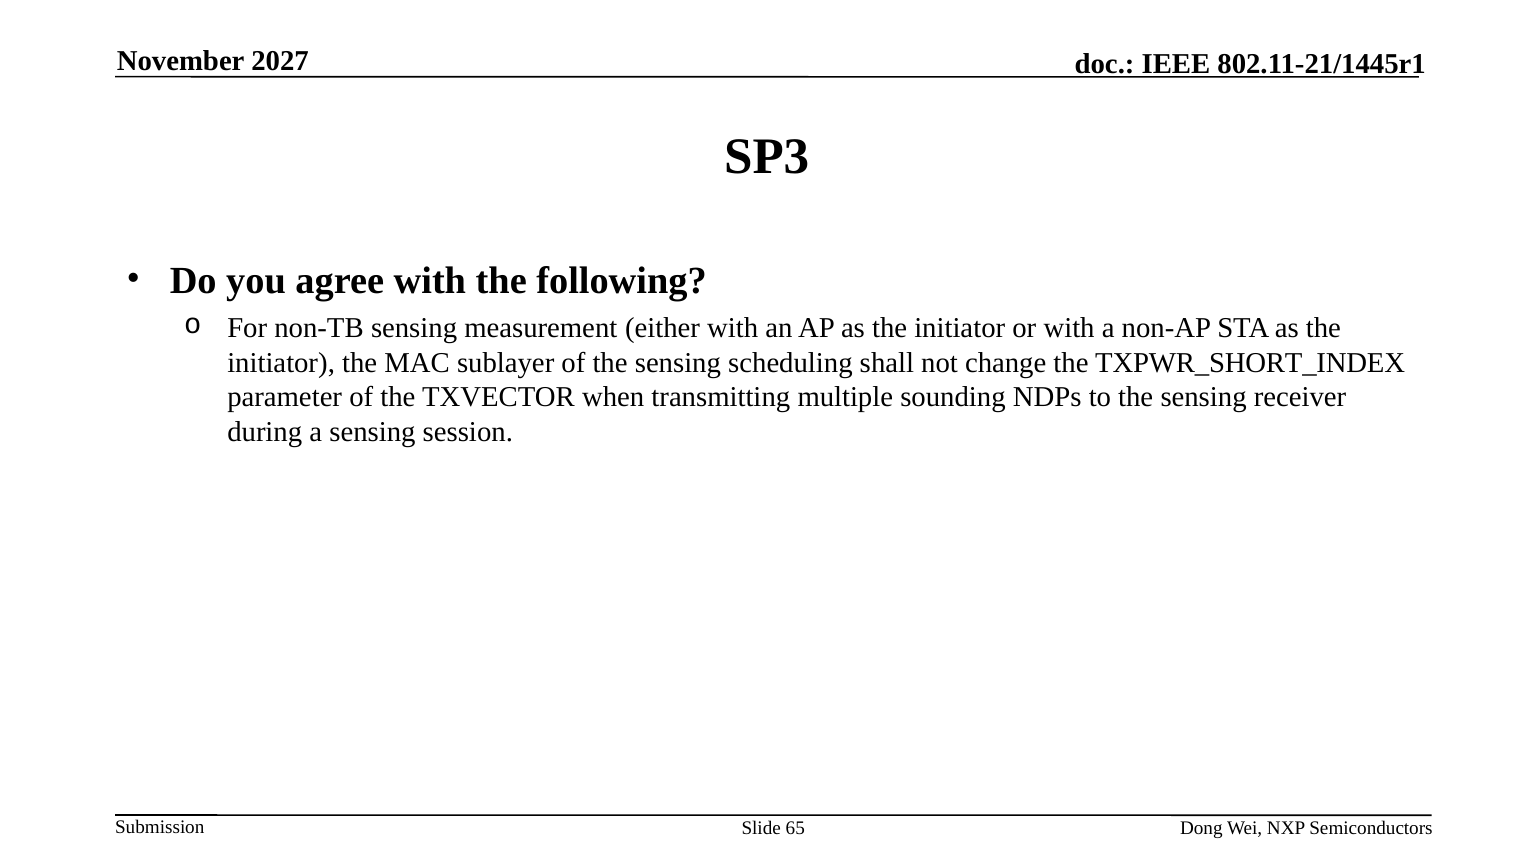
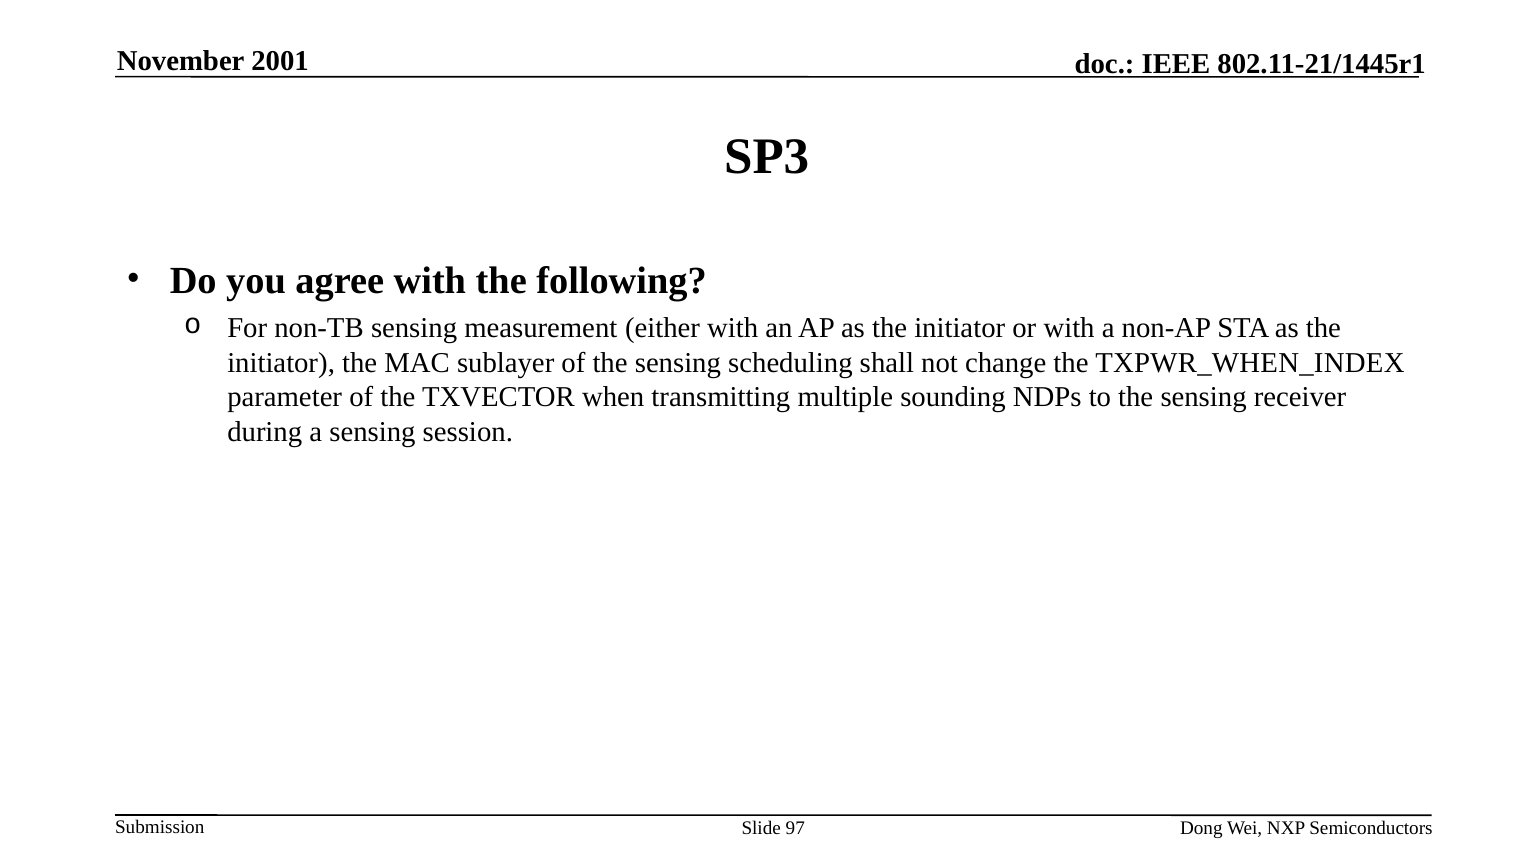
2027: 2027 -> 2001 (280, 61)
TXPWR_SHORT_INDEX: TXPWR_SHORT_INDEX -> TXPWR_WHEN_INDEX (1250, 363)
65: 65 -> 97 (795, 828)
